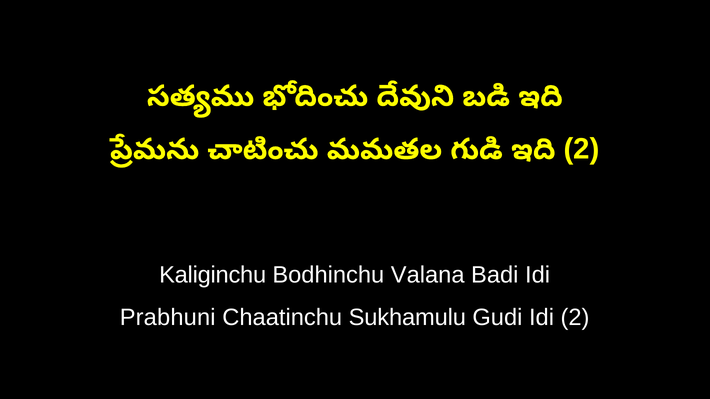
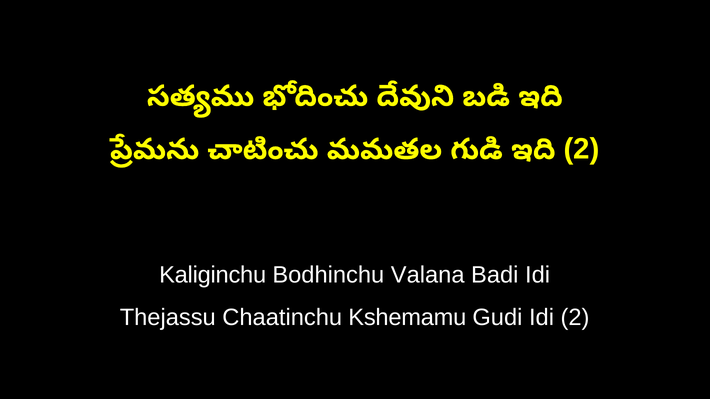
Prabhuni: Prabhuni -> Thejassu (168, 318)
Sukhamulu: Sukhamulu -> Kshemamu (407, 318)
